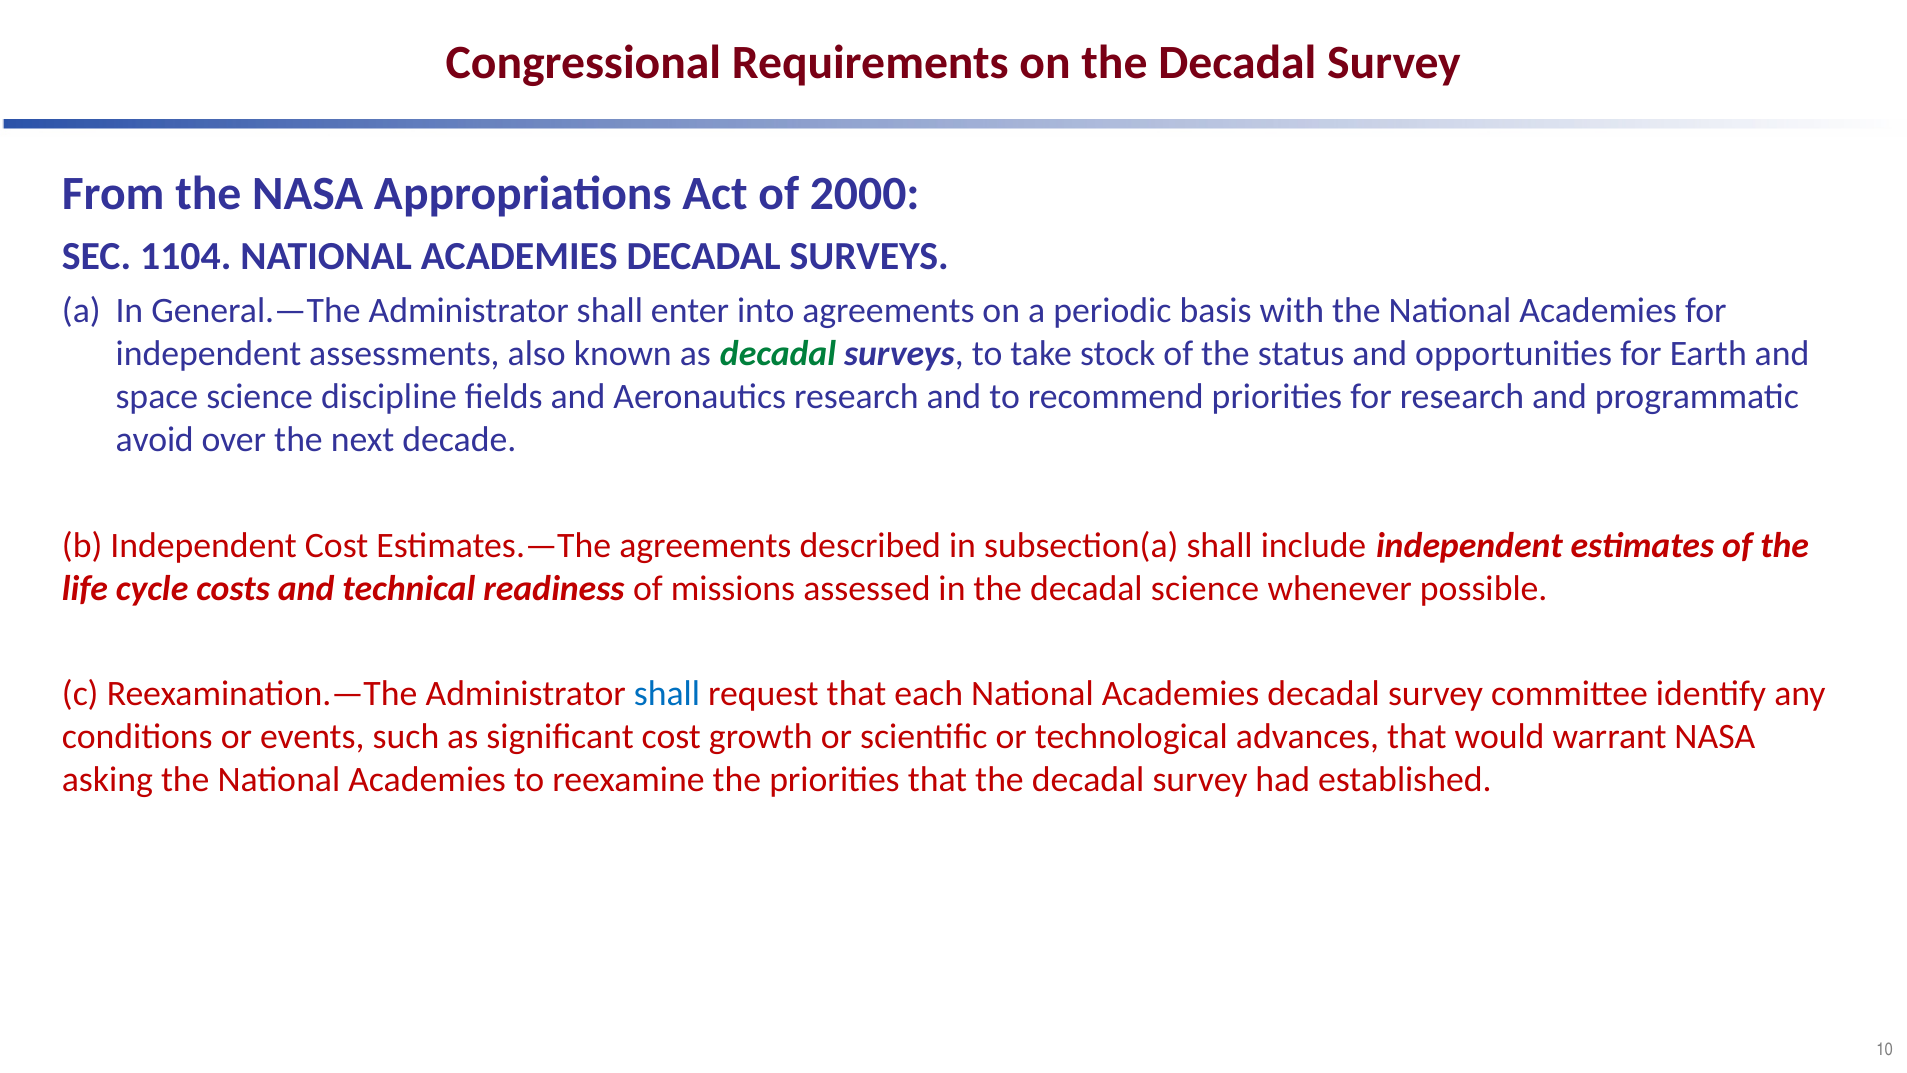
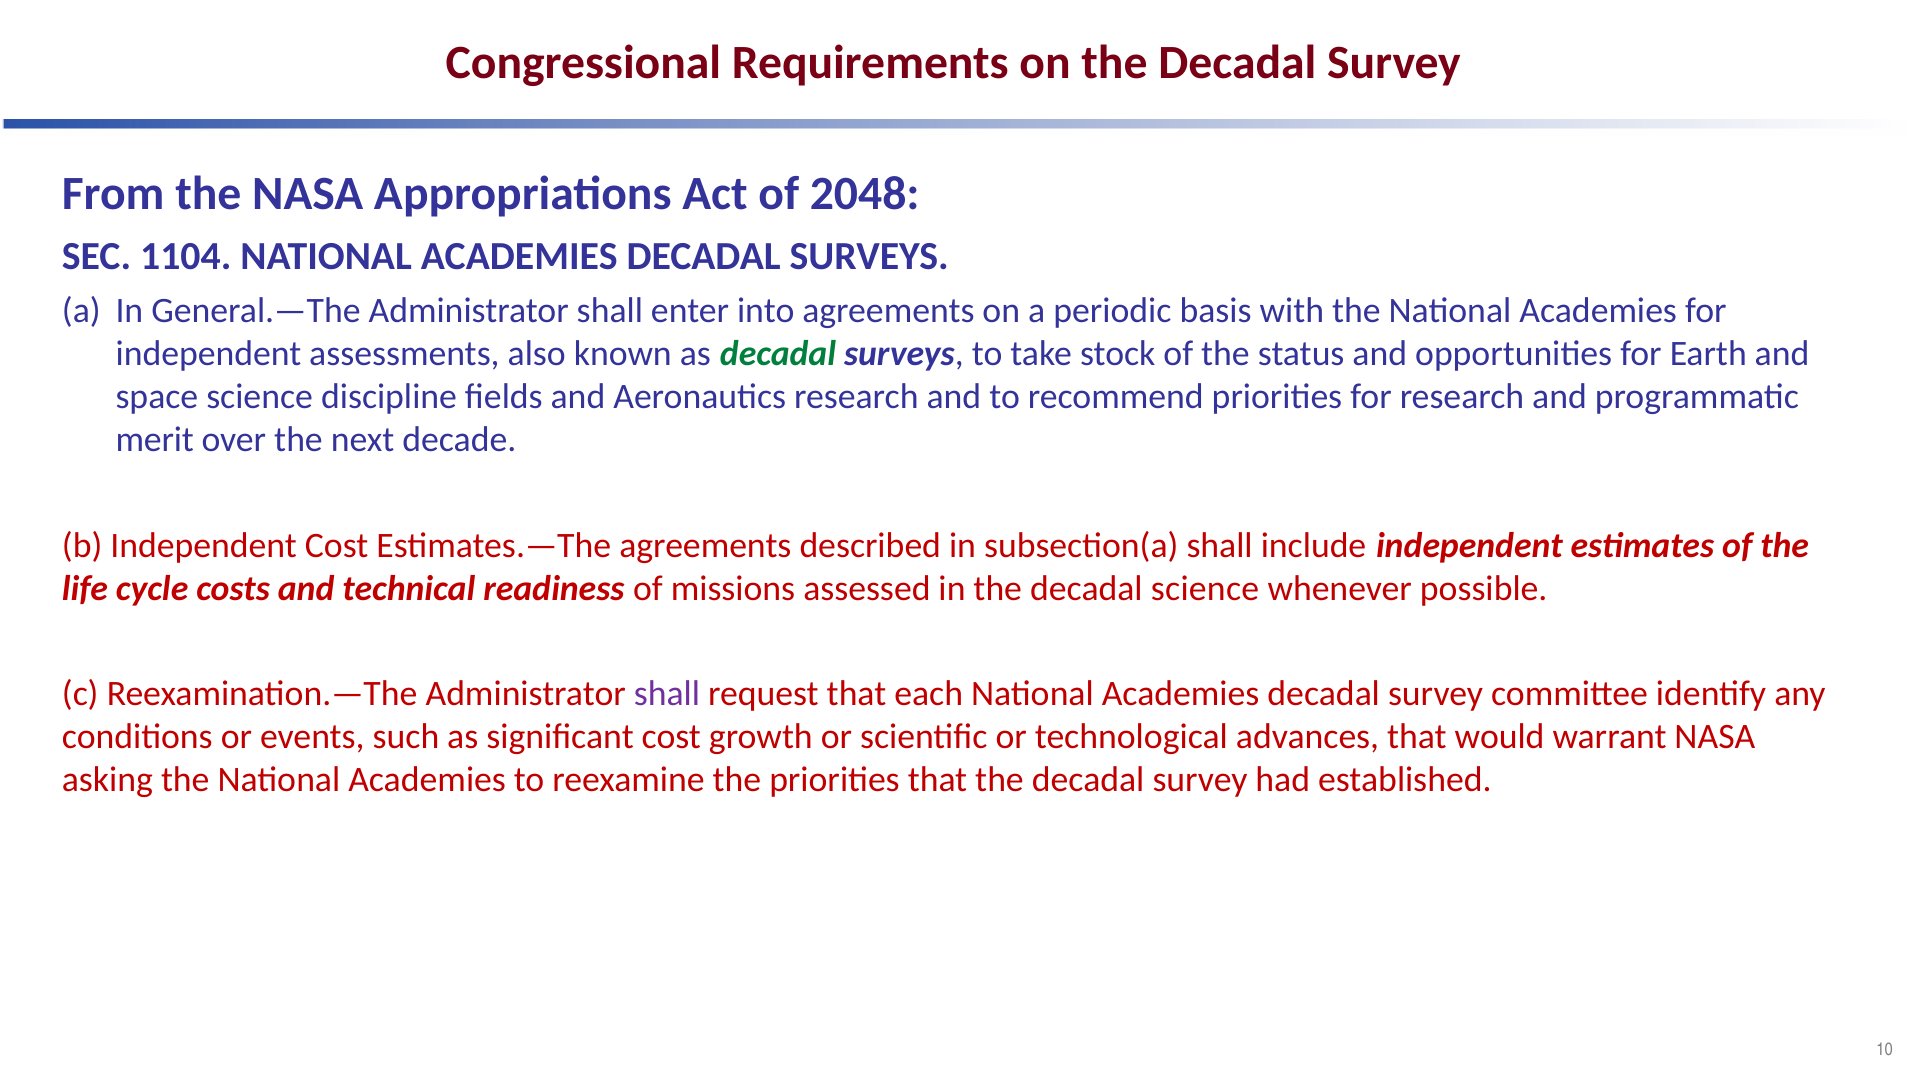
2000: 2000 -> 2048 (865, 194)
avoid: avoid -> merit (155, 440)
shall colour: blue -> purple (667, 694)
